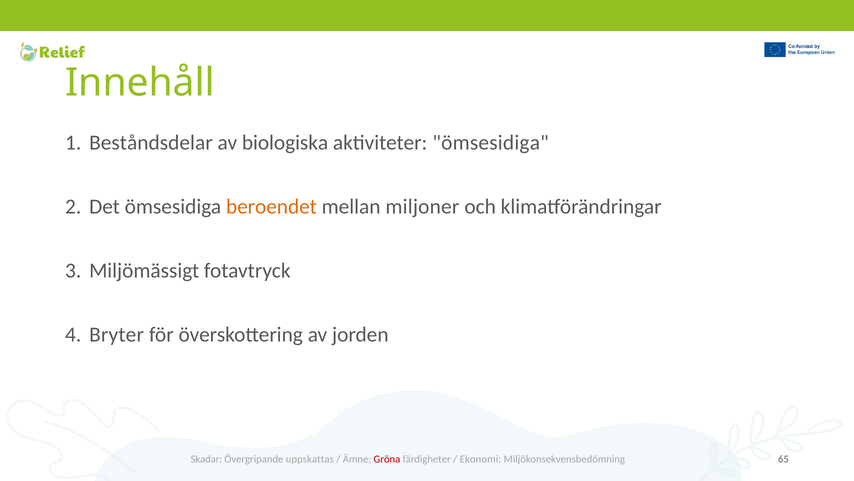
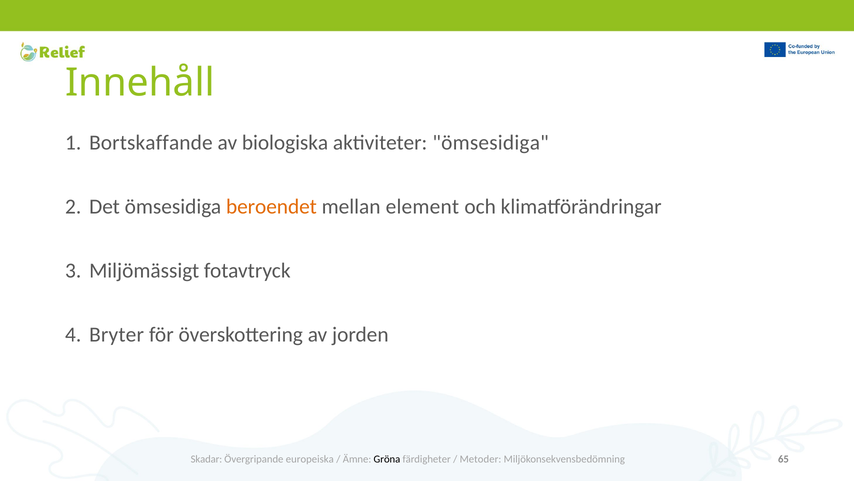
Beståndsdelar: Beståndsdelar -> Bortskaffande (151, 142)
miljoner: miljoner -> element (422, 206)
uppskattas: uppskattas -> europeiska (310, 459)
Gröna colour: red -> black (387, 459)
Ekonomi: Ekonomi -> Metoder (480, 459)
